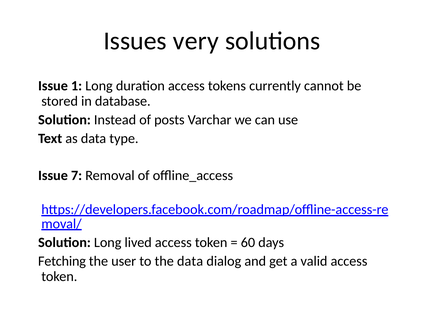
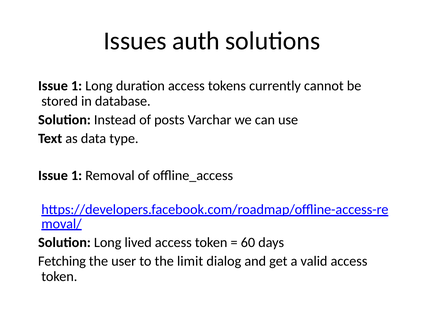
very: very -> auth (196, 41)
7: 7 -> 1 (77, 176)
the data: data -> limit (190, 261)
